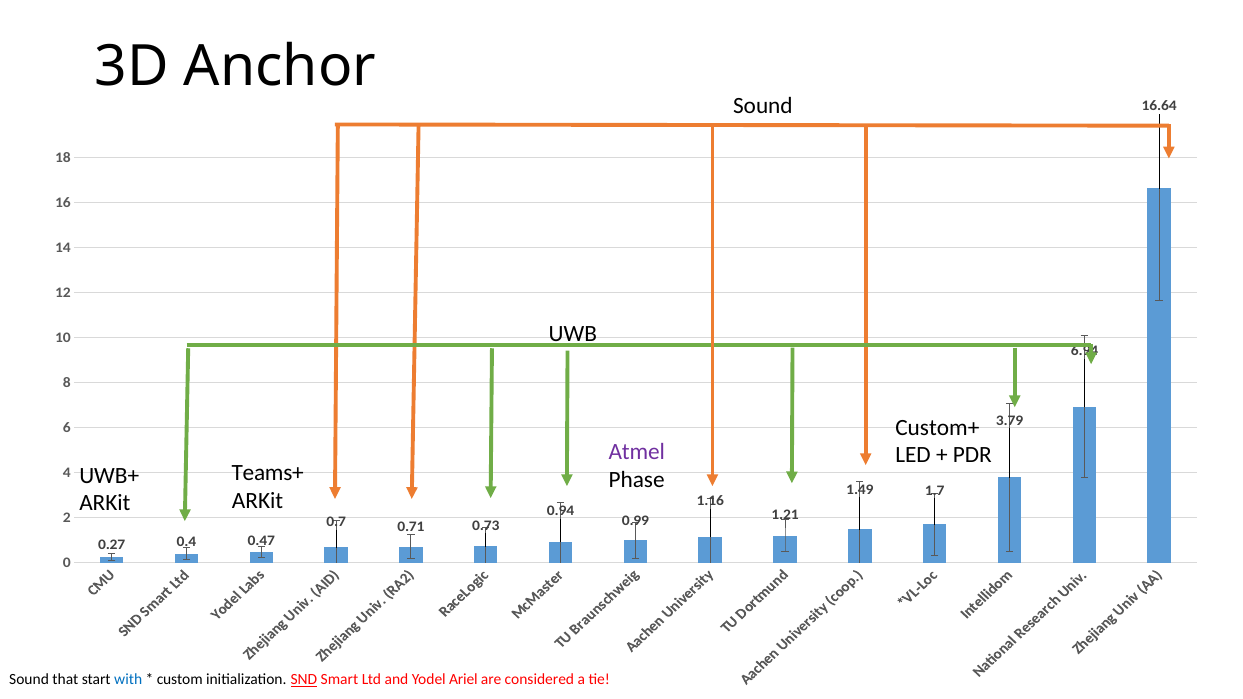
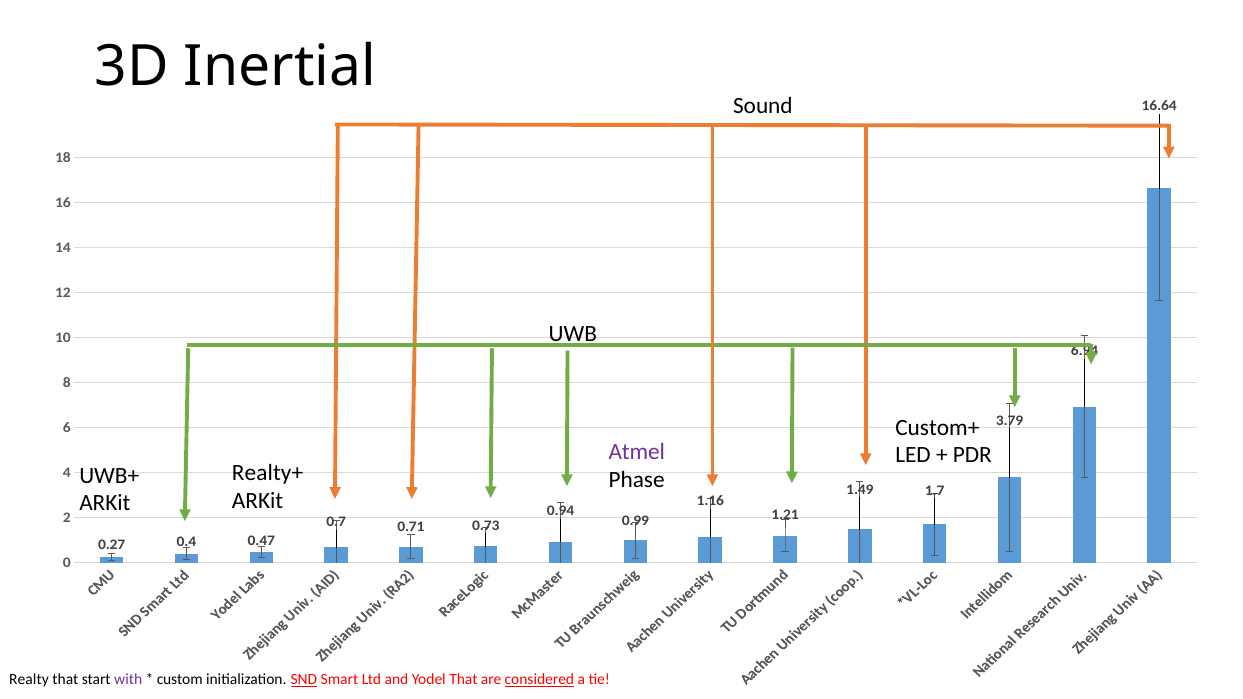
Anchor: Anchor -> Inertial (280, 67)
Teams+: Teams+ -> Realty+ (268, 473)
Sound: Sound -> Realty (29, 680)
with colour: blue -> purple (128, 680)
Yodel Ariel: Ariel -> That (463, 680)
considered underline: none -> present (539, 680)
